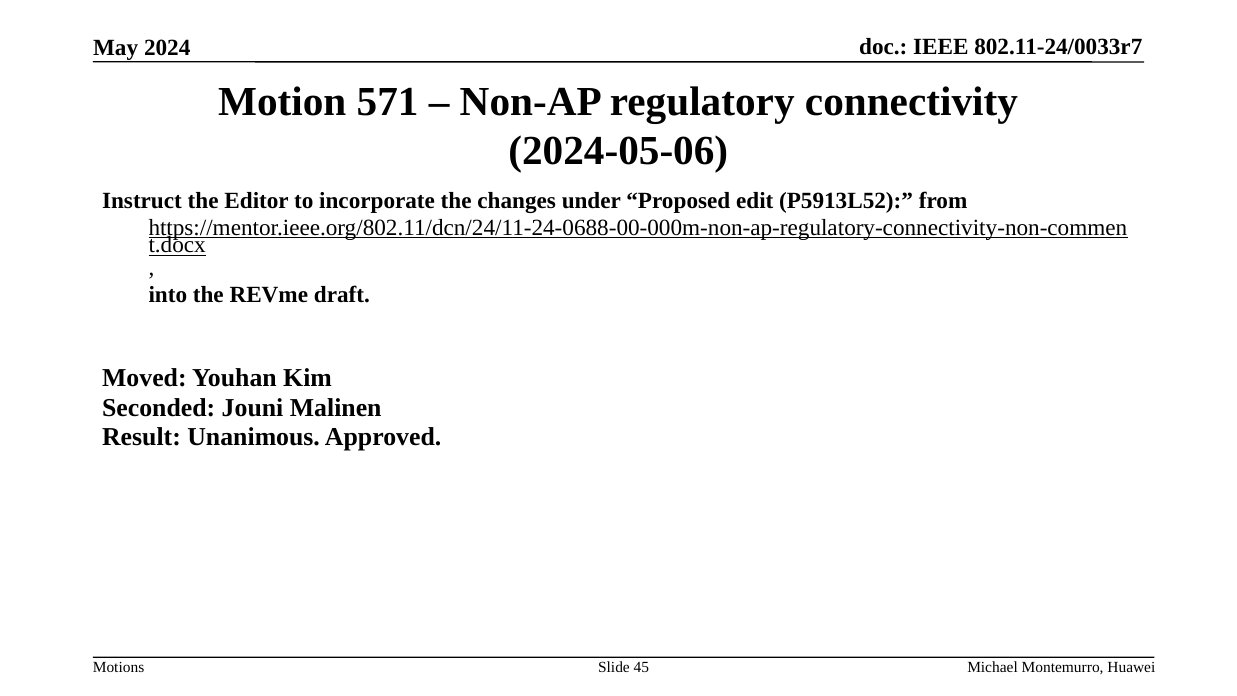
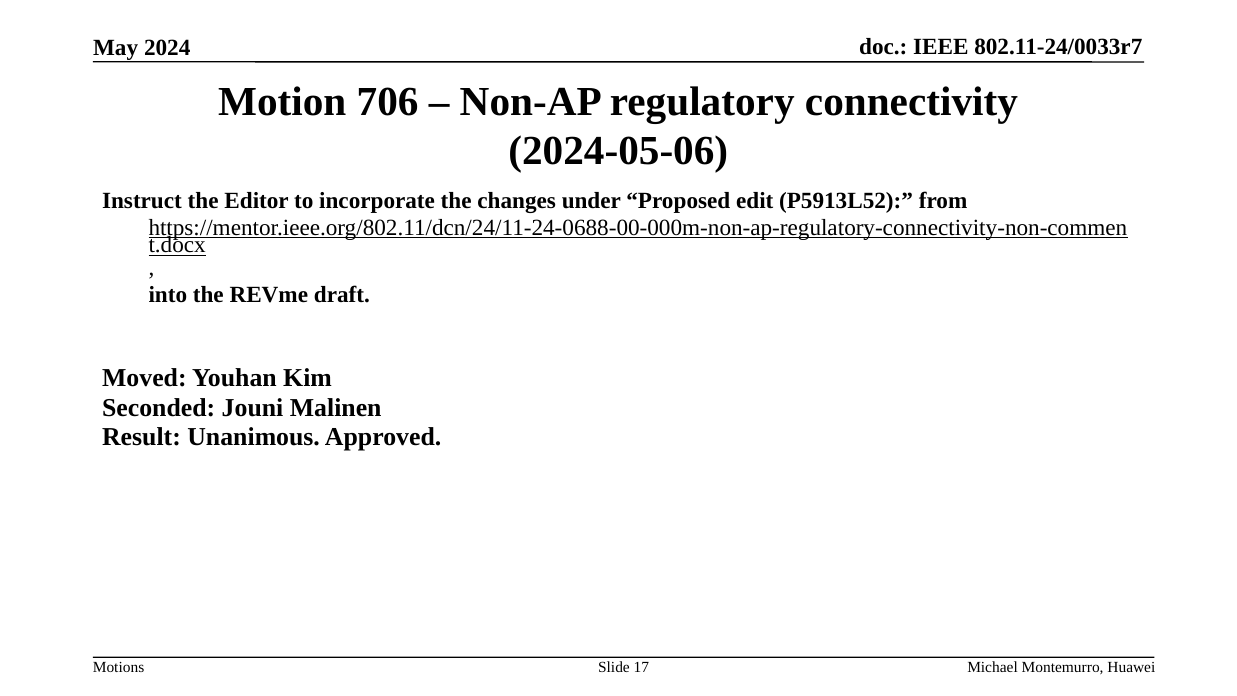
571: 571 -> 706 (388, 102)
45: 45 -> 17 (641, 667)
